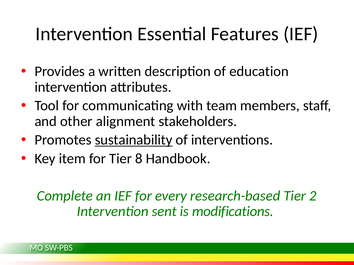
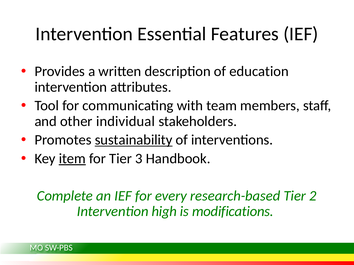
alignment: alignment -> individual (125, 122)
item underline: none -> present (72, 159)
8: 8 -> 3 (139, 159)
sent: sent -> high (164, 212)
